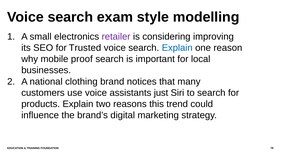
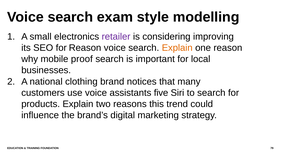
for Trusted: Trusted -> Reason (85, 48)
Explain colour: blue -> orange (177, 48)
just: just -> five (161, 93)
